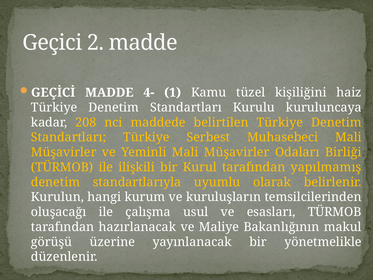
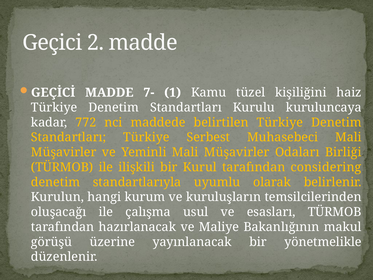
4-: 4- -> 7- (149, 92)
208: 208 -> 772 (86, 122)
yapılmamış: yapılmamış -> considering (326, 167)
